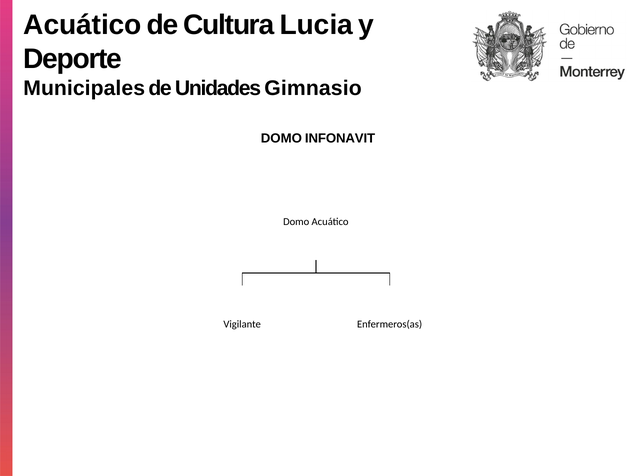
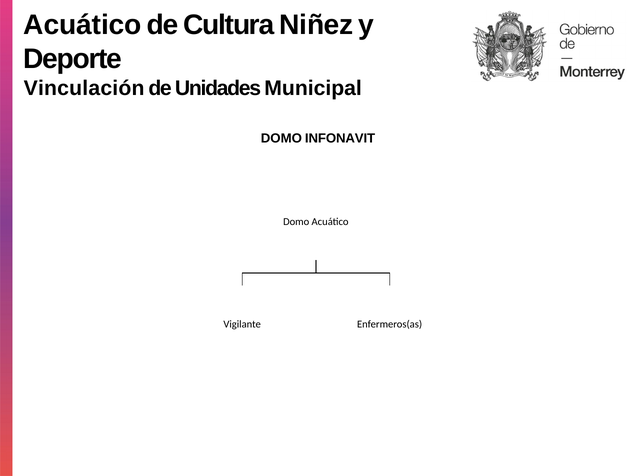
Lucia: Lucia -> Niñez (316, 25)
Municipales: Municipales -> Vinculación (84, 88)
Gimnasio: Gimnasio -> Municipal (313, 88)
